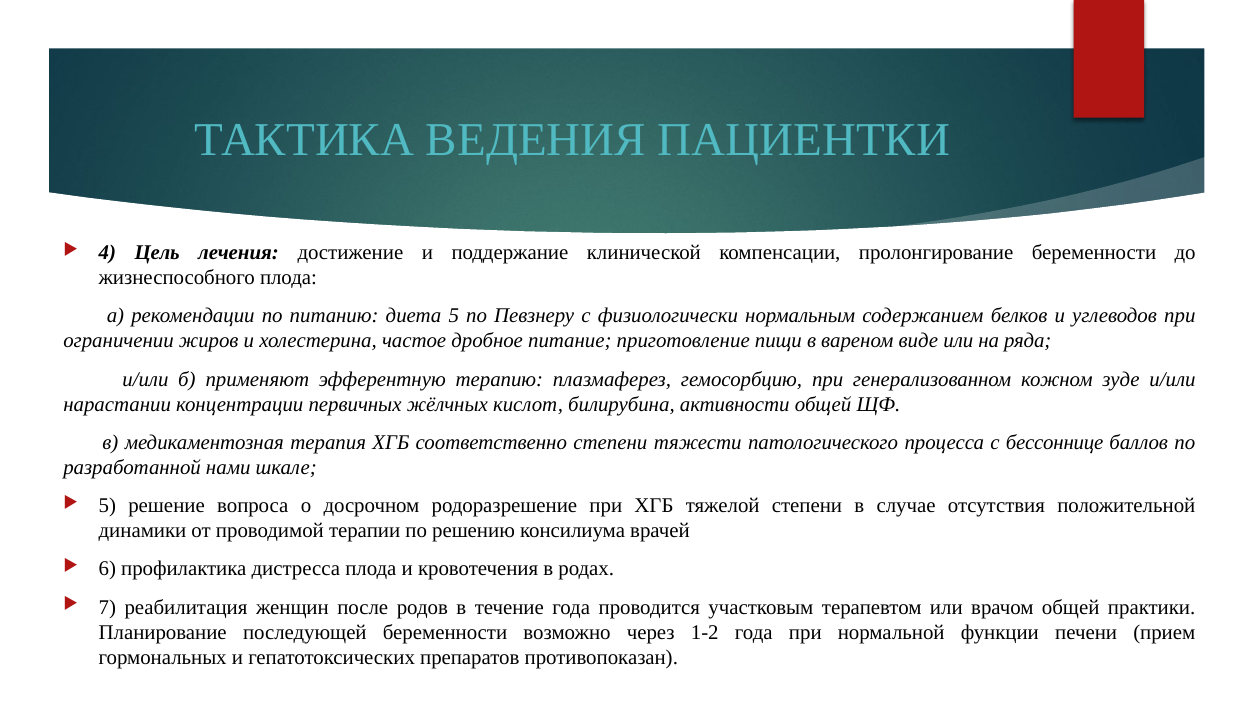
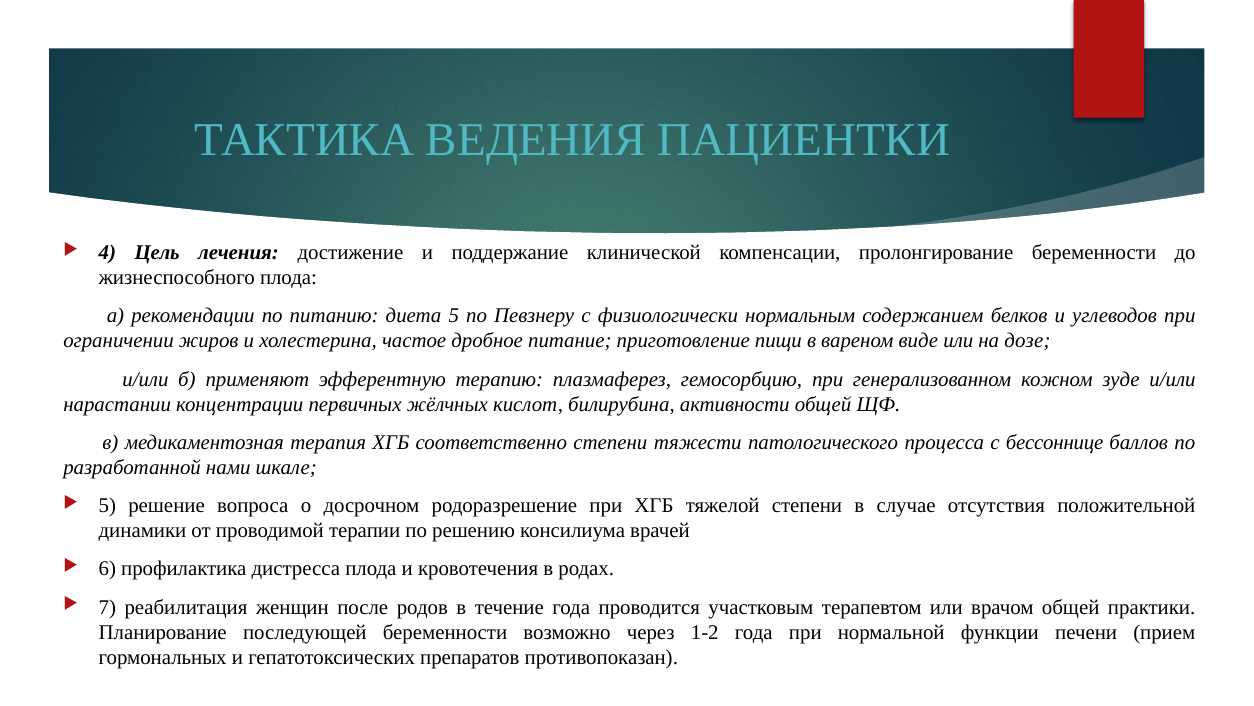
ряда: ряда -> дозе (1027, 341)
